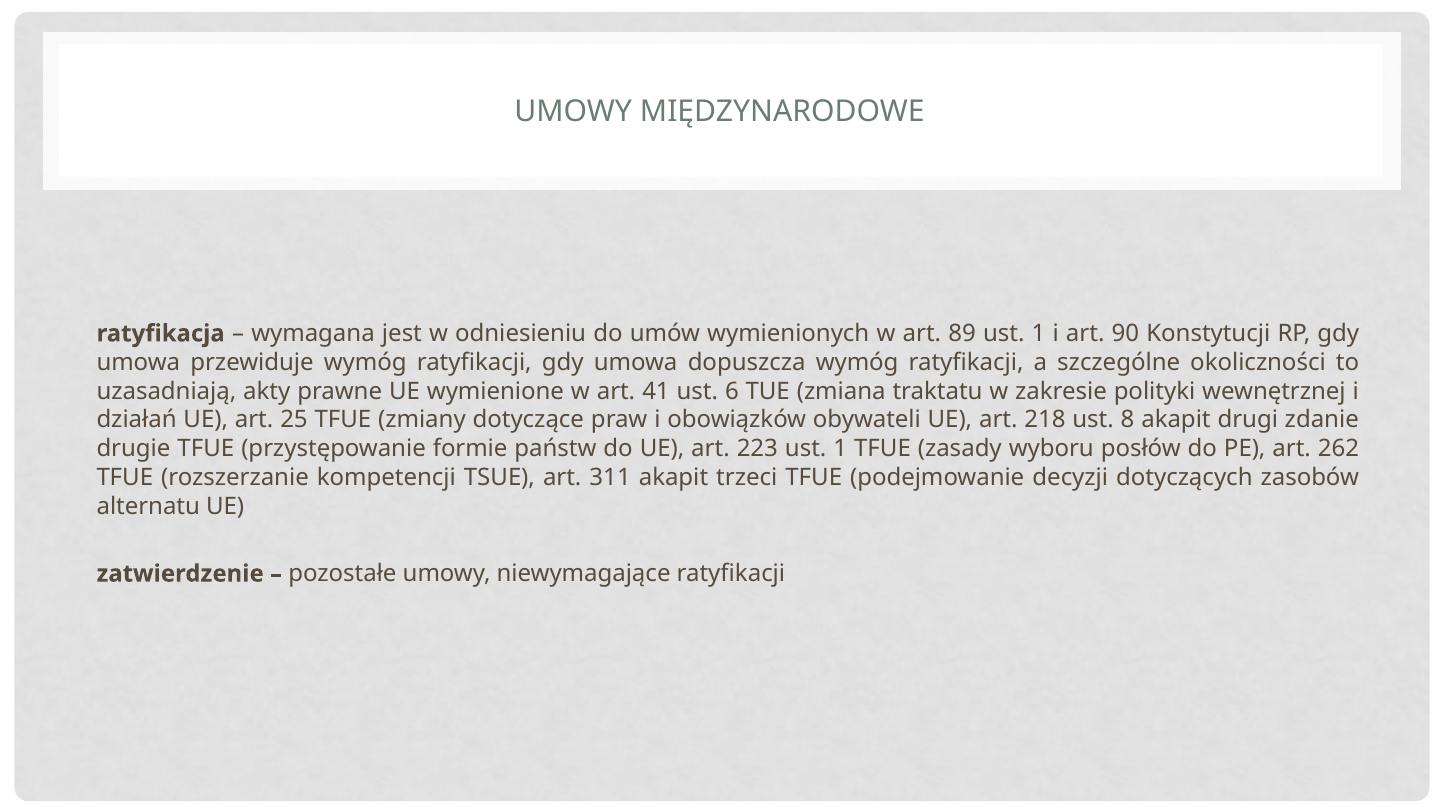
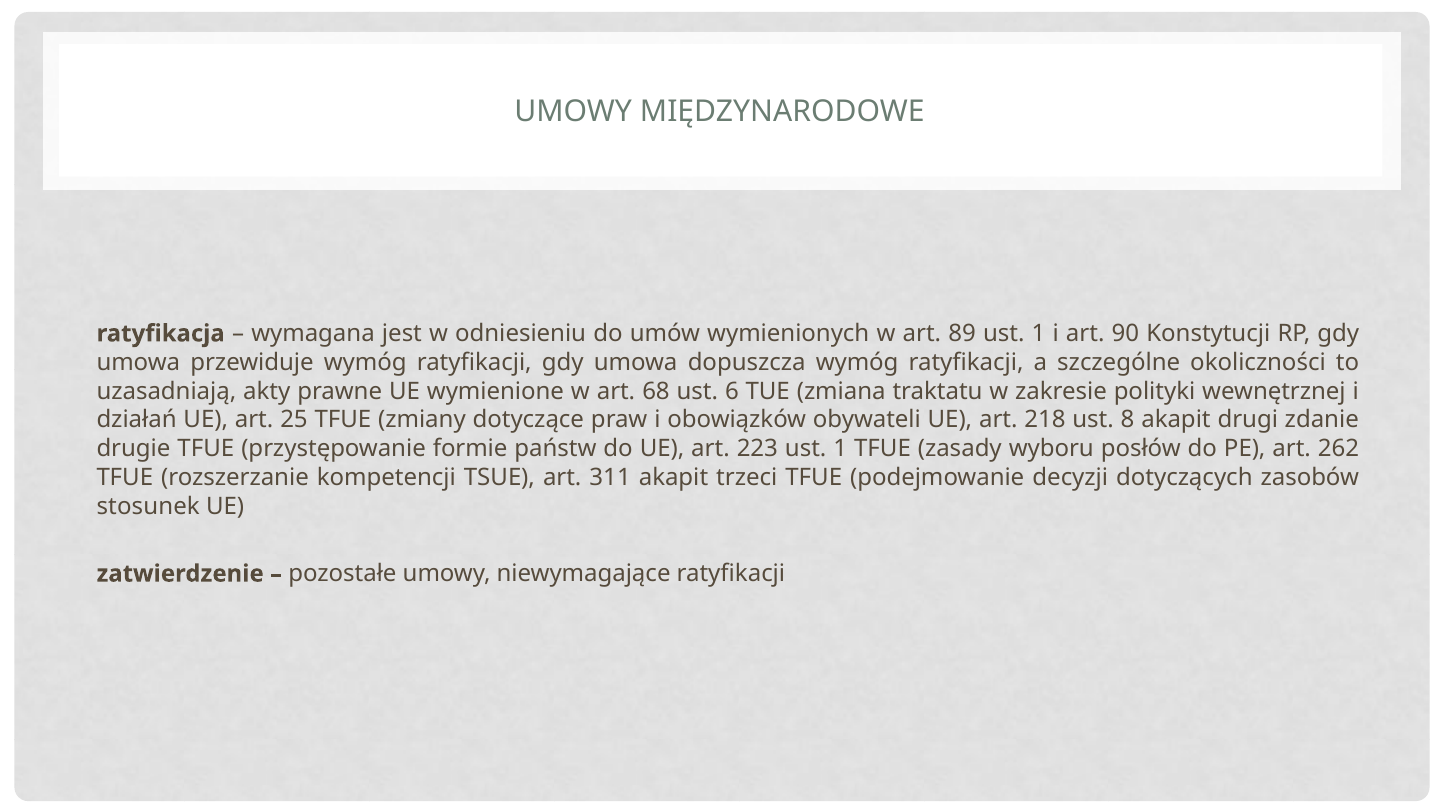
41: 41 -> 68 (656, 391)
alternatu: alternatu -> stosunek (148, 507)
